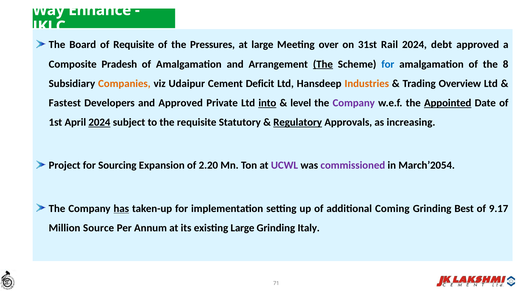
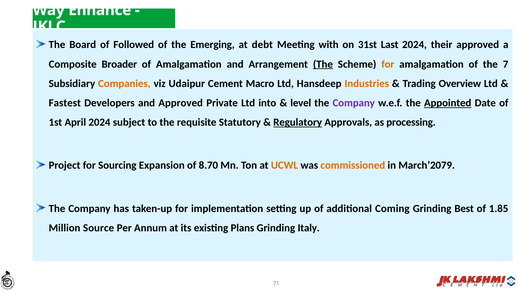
of Requisite: Requisite -> Followed (134, 45)
Pressures: Pressures -> Emerging (212, 45)
at large: large -> debt (262, 45)
over: over -> with (329, 45)
Rail: Rail -> Last (390, 45)
debt: debt -> their (442, 45)
Pradesh: Pradesh -> Broader (119, 64)
for colour: blue -> orange (388, 64)
8: 8 -> 7 (506, 64)
Deficit: Deficit -> Macro (260, 84)
into underline: present -> none (267, 103)
2024 underline: present -> none (99, 122)
increasing: increasing -> processing (411, 122)
2.20: 2.20 -> 8.70 (208, 166)
UCWL colour: purple -> orange (284, 166)
commissioned colour: purple -> orange (353, 166)
March’2054: March’2054 -> March’2079 (427, 166)
has underline: present -> none (121, 209)
9.17: 9.17 -> 1.85 (499, 209)
existing Large: Large -> Plans (242, 228)
